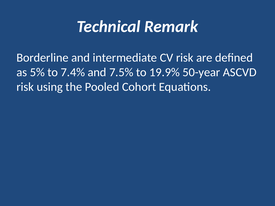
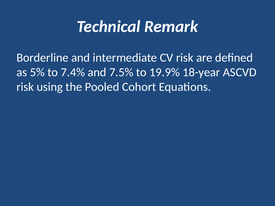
50-year: 50-year -> 18-year (201, 72)
